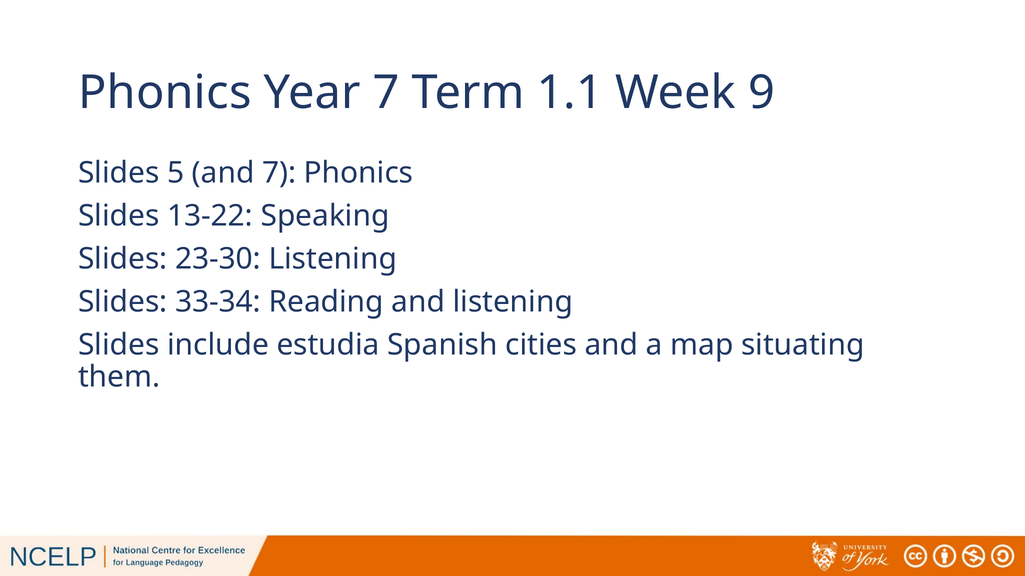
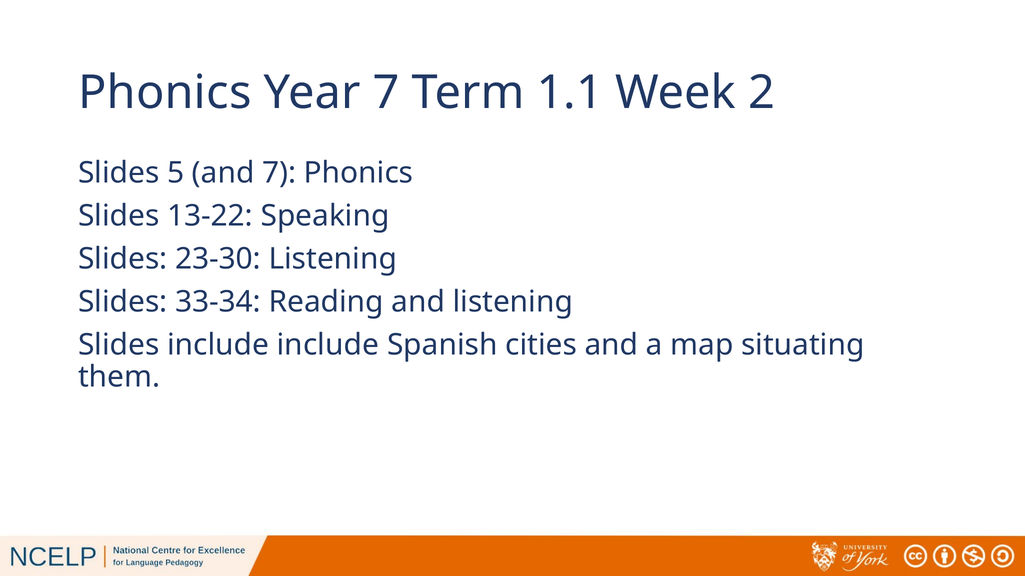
9: 9 -> 2 (762, 93)
include estudia: estudia -> include (328, 345)
